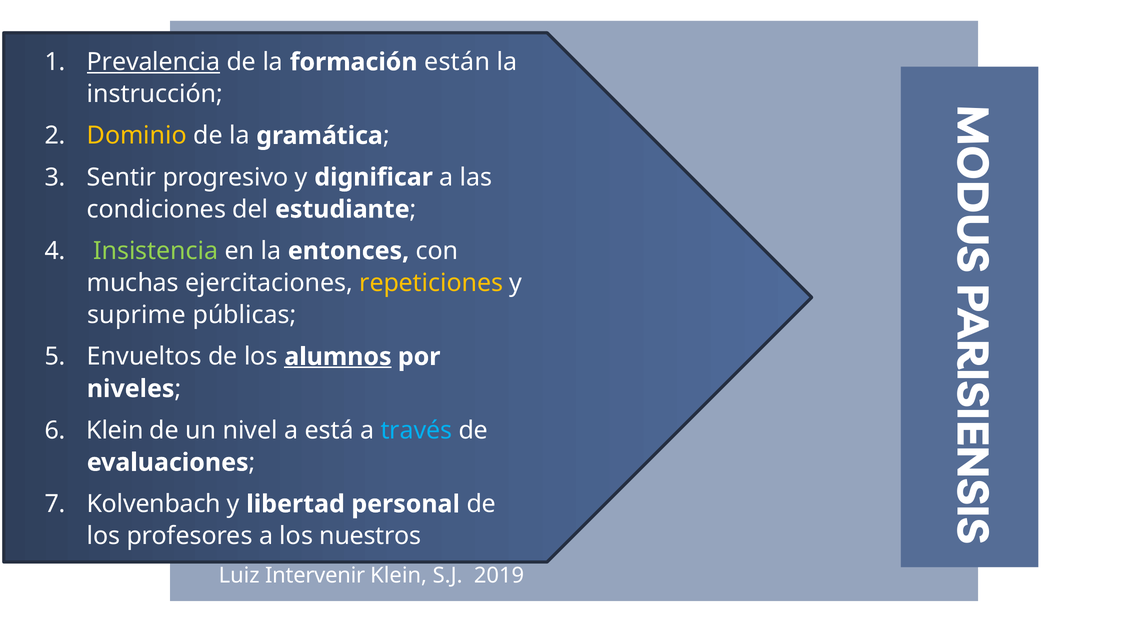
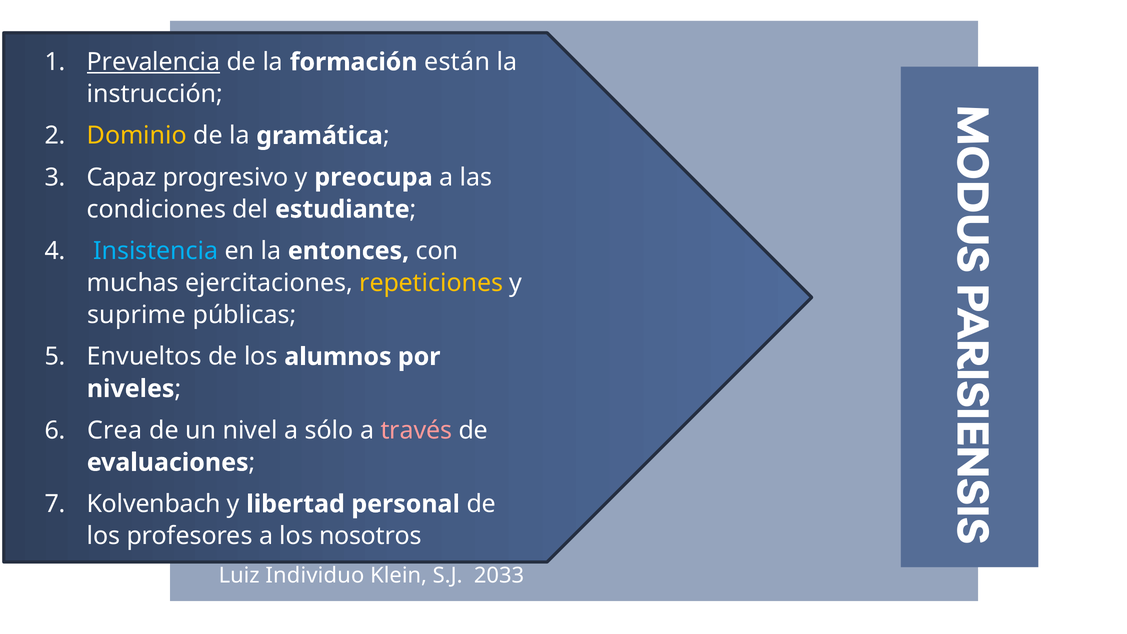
Sentir: Sentir -> Capaz (122, 177)
dignificar: dignificar -> preocupa (374, 177)
Insistencia colour: light green -> light blue (156, 251)
alumnos underline: present -> none (338, 357)
Klein: Klein -> Crea (115, 430)
está: está -> sólo (329, 430)
través colour: light blue -> pink (416, 430)
nuestros: nuestros -> nosotros (370, 536)
Intervenir: Intervenir -> Individuo (315, 575)
2019: 2019 -> 2033 (499, 575)
